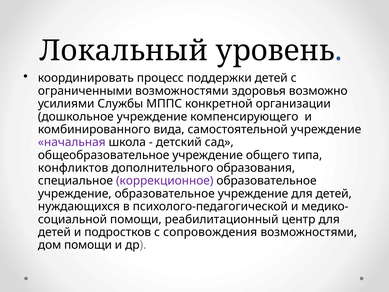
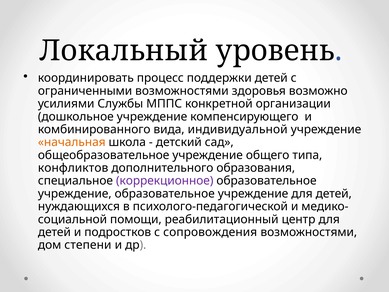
самостоятельной: самостоятельной -> индивидуальной (238, 129)
начальная colour: purple -> orange (72, 142)
дом помощи: помощи -> степени (88, 245)
